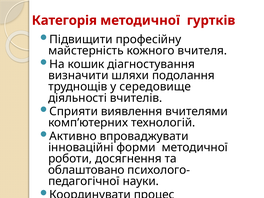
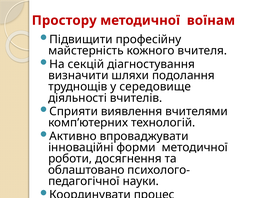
Категорія: Категорія -> Простору (64, 20)
гуртків: гуртків -> воїнам (211, 20)
кошик: кошик -> секцій (86, 64)
